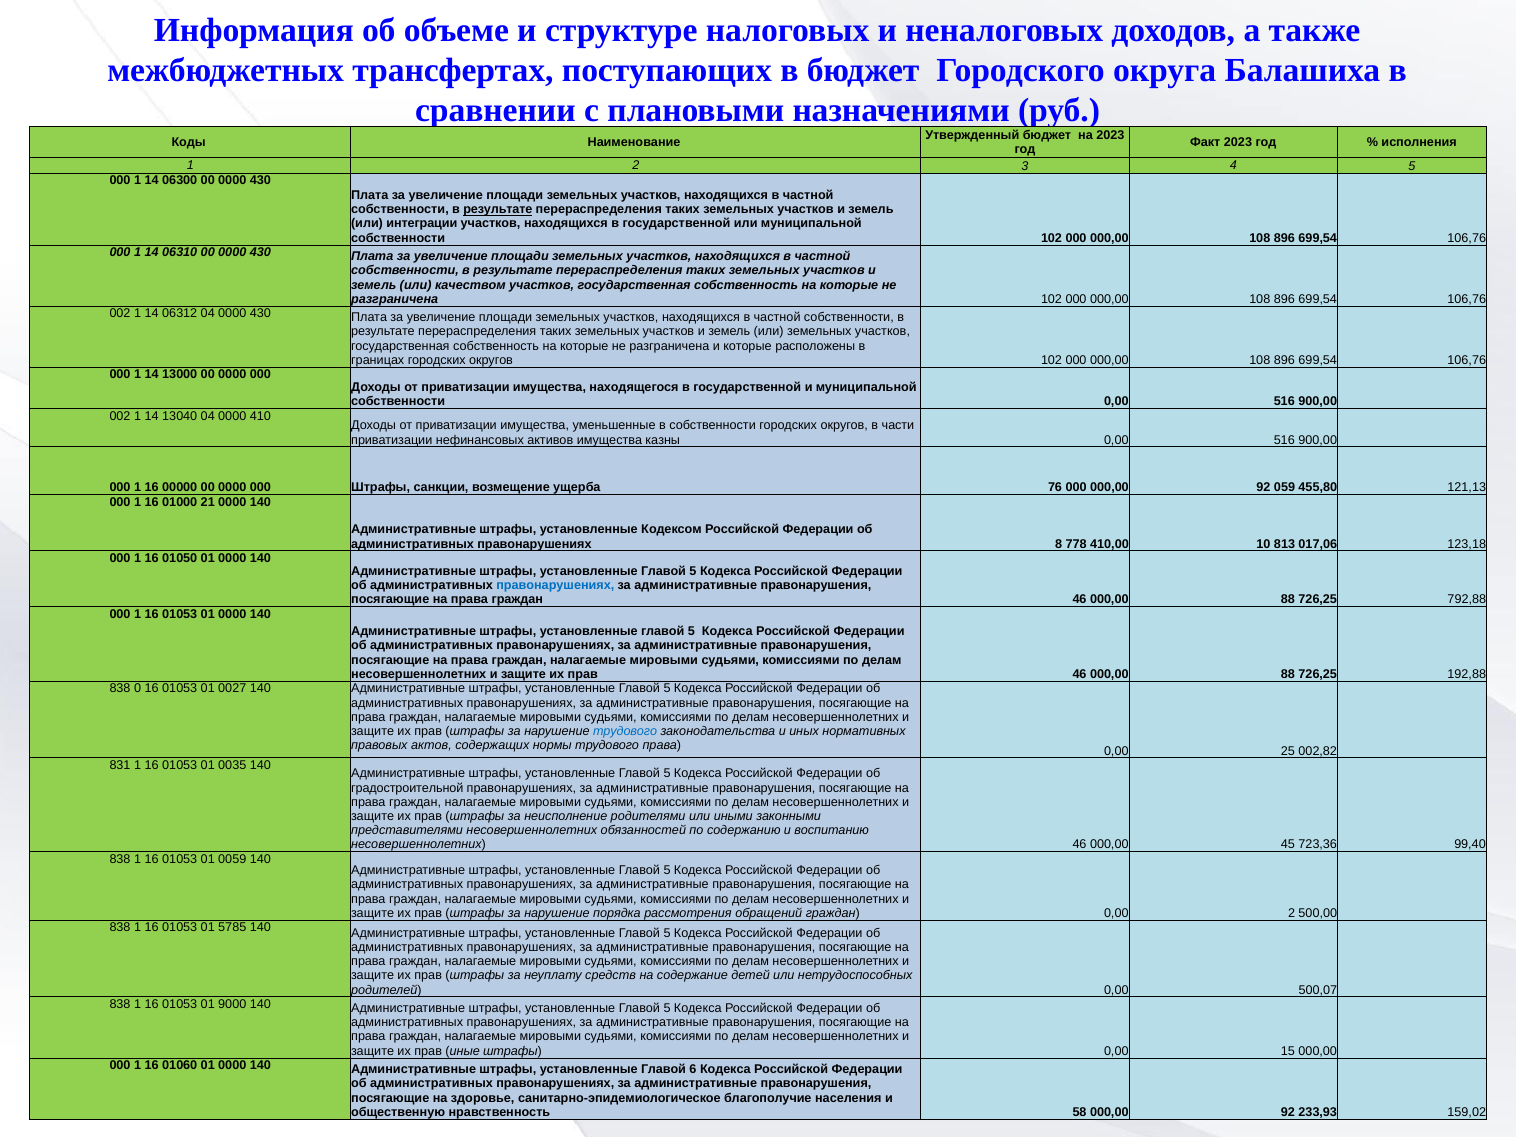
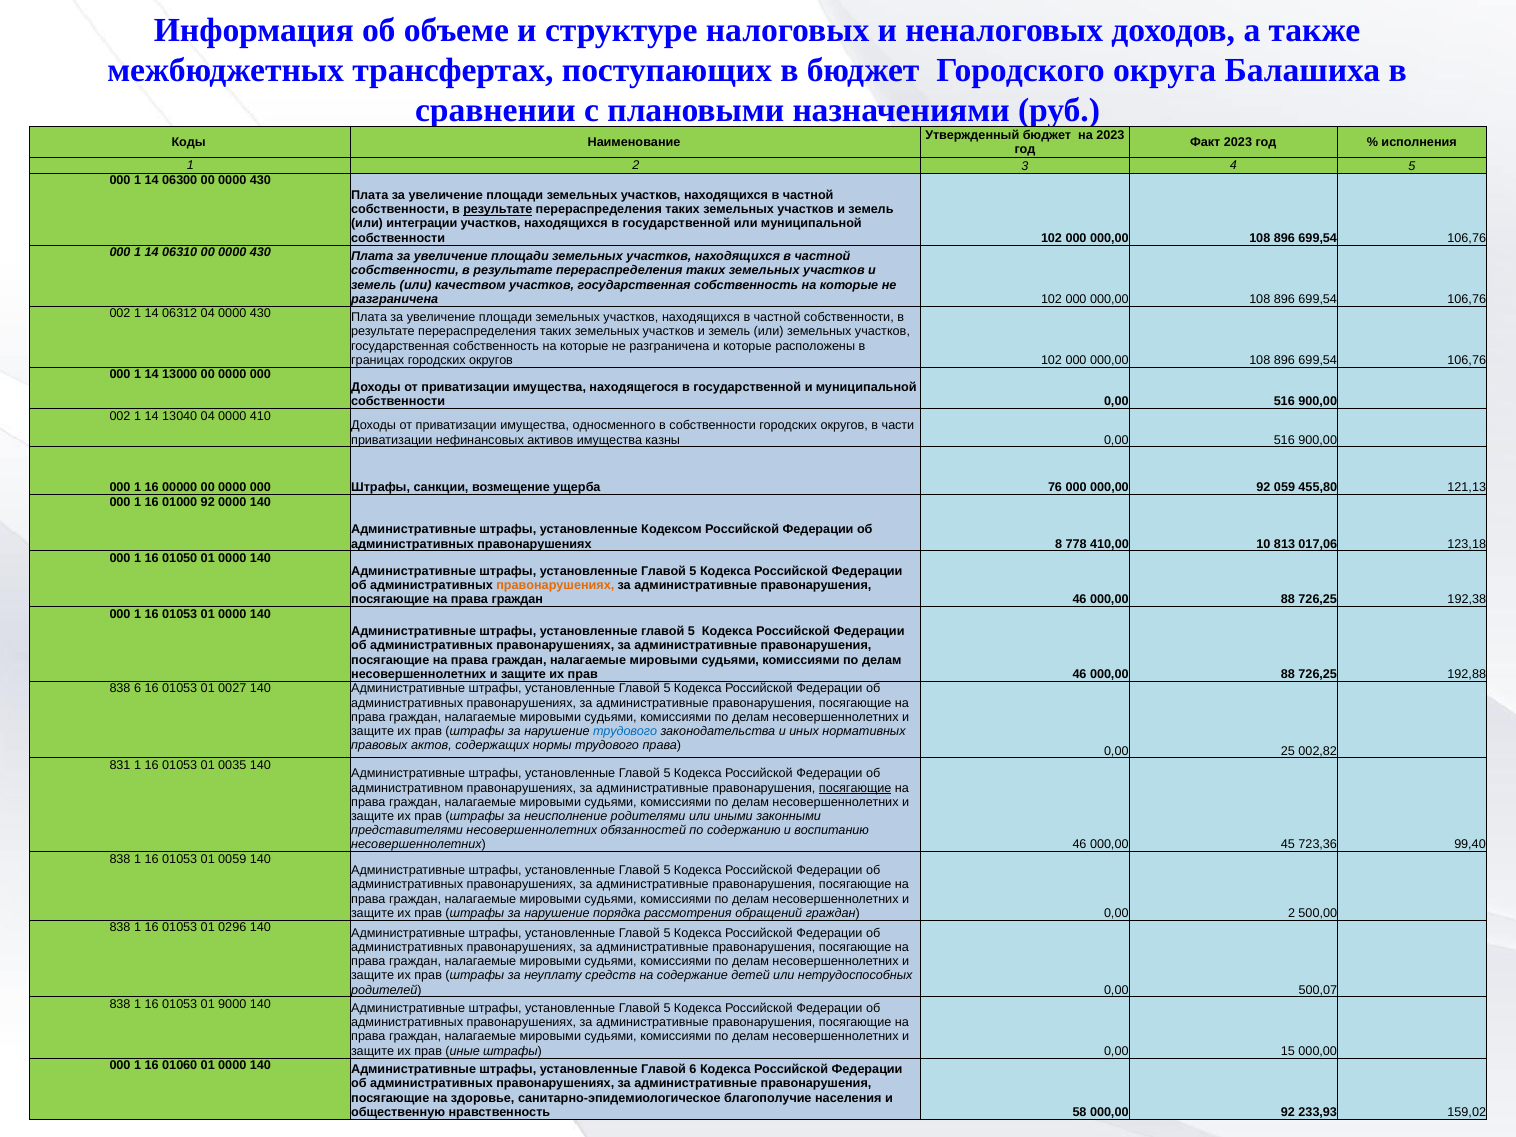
уменьшенные: уменьшенные -> односменного (614, 426)
01000 21: 21 -> 92 (208, 502)
правонарушениях colour: blue -> orange (555, 586)
792,88: 792,88 -> 192,38 (1467, 600)
838 0: 0 -> 6 (138, 689)
градостроительной: градостроительной -> административном (407, 788)
посягающие underline: none -> present (855, 788)
5785: 5785 -> 0296 (232, 928)
